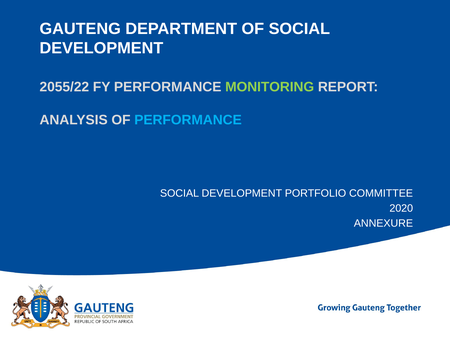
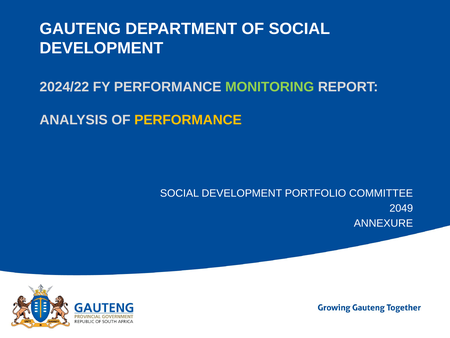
2055/22: 2055/22 -> 2024/22 (64, 87)
PERFORMANCE colour: light blue -> yellow (188, 120)
2020: 2020 -> 2049 (401, 208)
